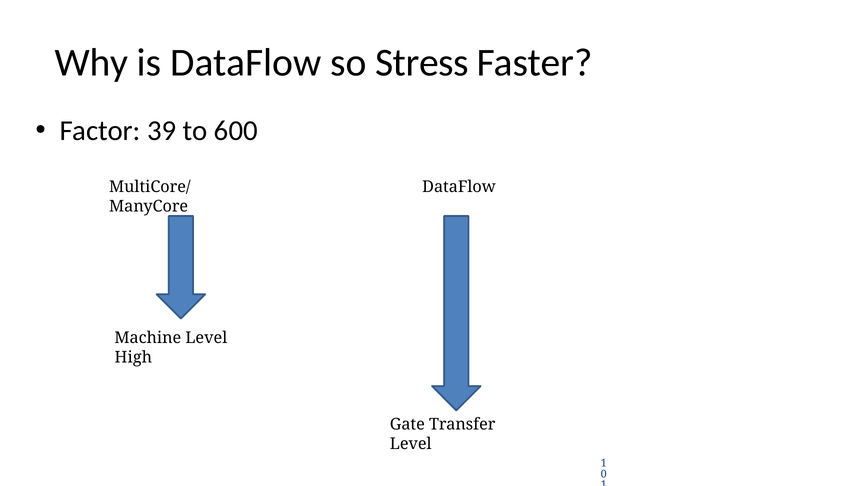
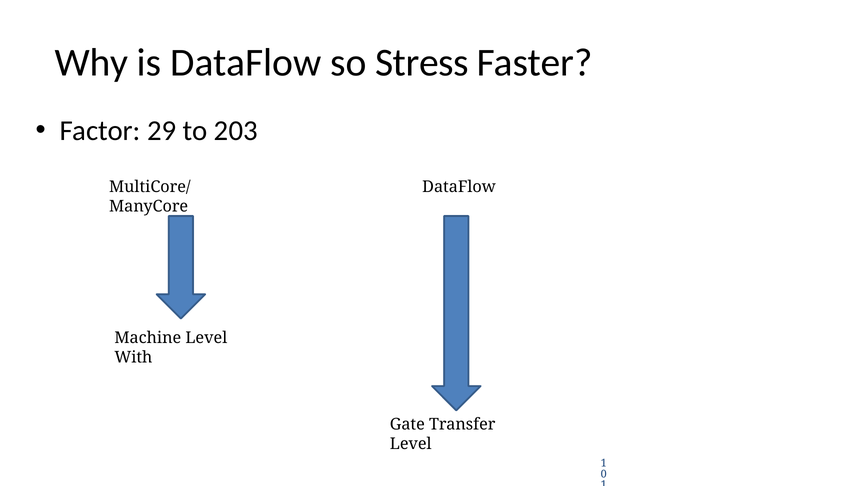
39: 39 -> 29 (162, 131)
600: 600 -> 203 (236, 131)
High: High -> With (133, 358)
